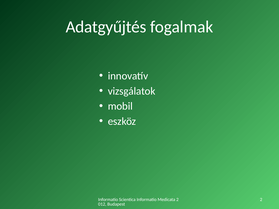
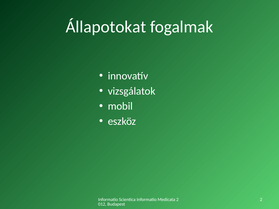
Adatgyűjtés: Adatgyűjtés -> Állapotokat (106, 27)
